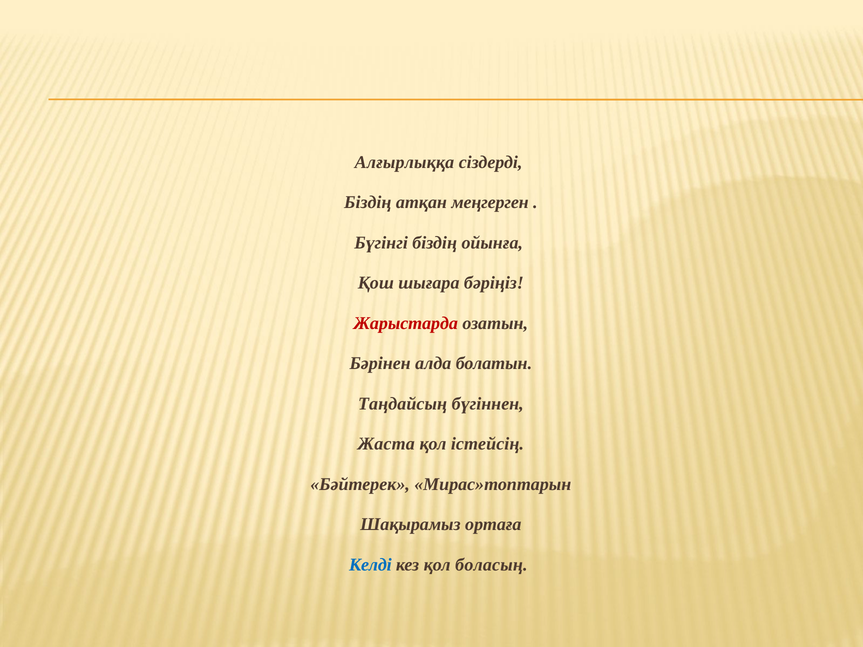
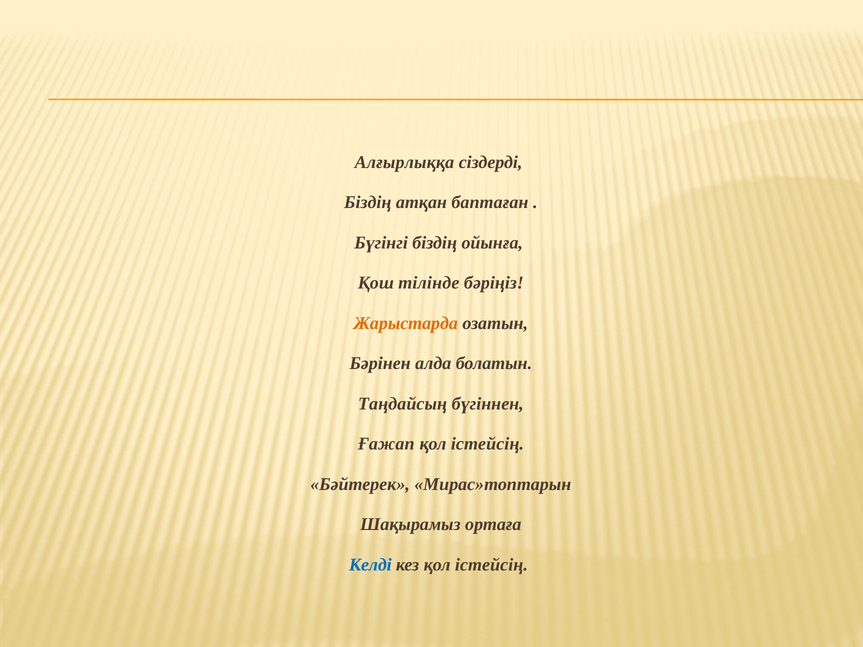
меңгерген: меңгерген -> баптаған (490, 203)
шығара: шығара -> тілінде (429, 283)
Жарыстарда colour: red -> orange (406, 323)
Жаста: Жаста -> Ғажап (386, 444)
кез қол боласың: боласың -> істейсің (491, 565)
